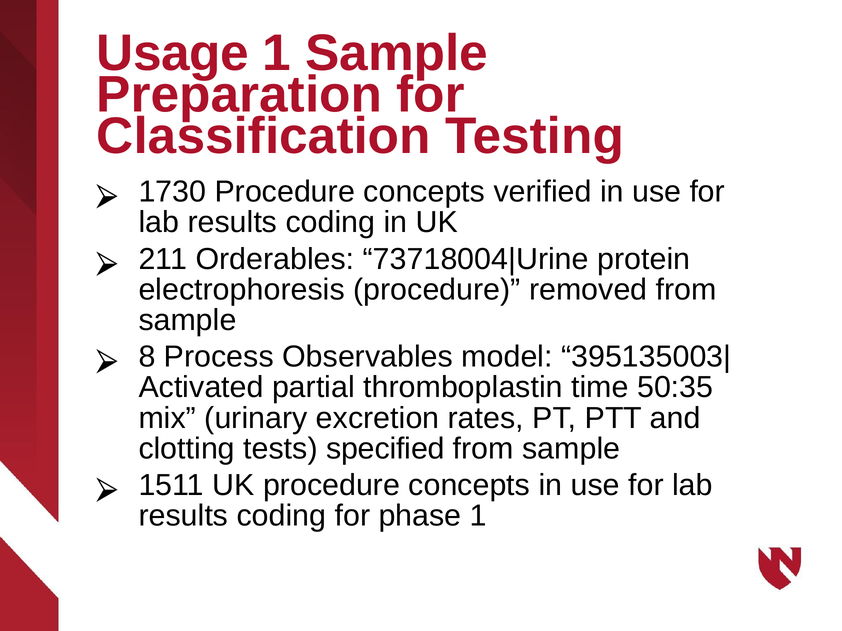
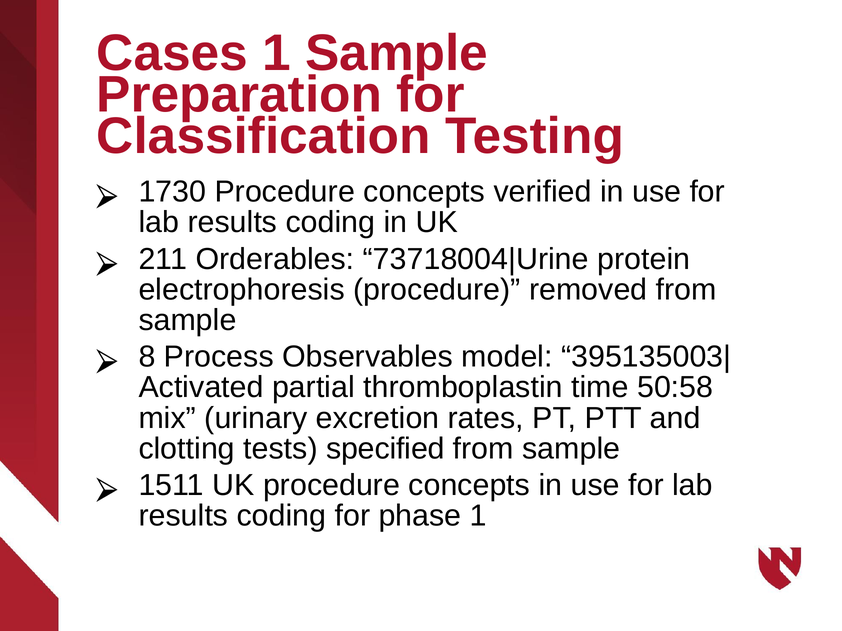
Usage: Usage -> Cases (172, 53)
50:35: 50:35 -> 50:58 (675, 388)
